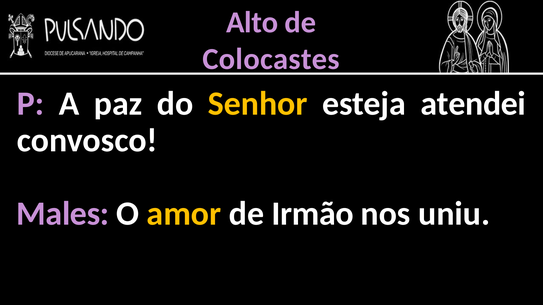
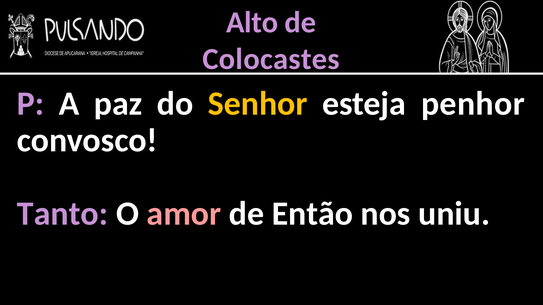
atendei: atendei -> penhor (473, 104)
Males: Males -> Tanto (63, 214)
amor colour: yellow -> pink (184, 214)
Irmão: Irmão -> Então (312, 214)
